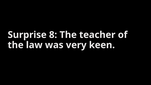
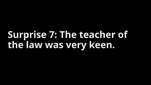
8: 8 -> 7 (53, 35)
